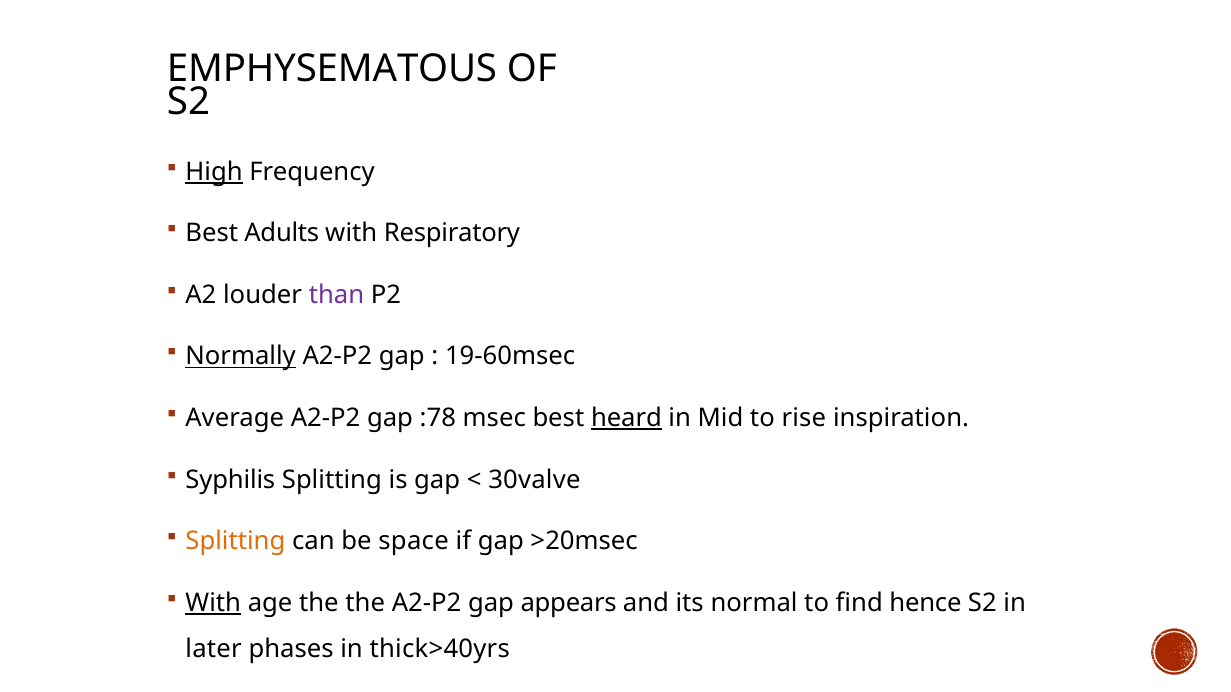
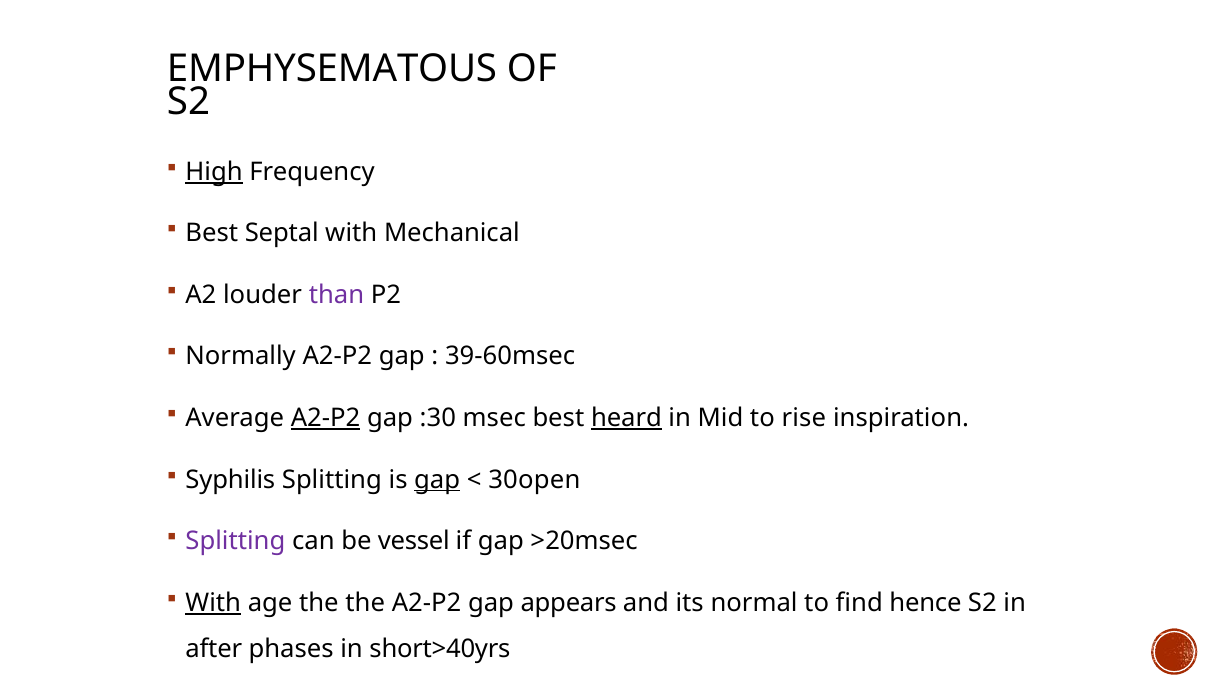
Adults: Adults -> Septal (282, 234)
Respiratory: Respiratory -> Mechanical (452, 234)
Normally underline: present -> none (241, 357)
19-60msec: 19-60msec -> 39-60msec (510, 357)
A2-P2 underline: none -> present (326, 418)
:78: :78 -> :30 (438, 418)
gap underline: none -> present (437, 480)
30valve: 30valve -> 30open (534, 480)
Splitting colour: orange -> purple (235, 542)
space: space -> vessel (414, 542)
later: later -> after (214, 649)
thick>40yrs: thick>40yrs -> short>40yrs (440, 649)
